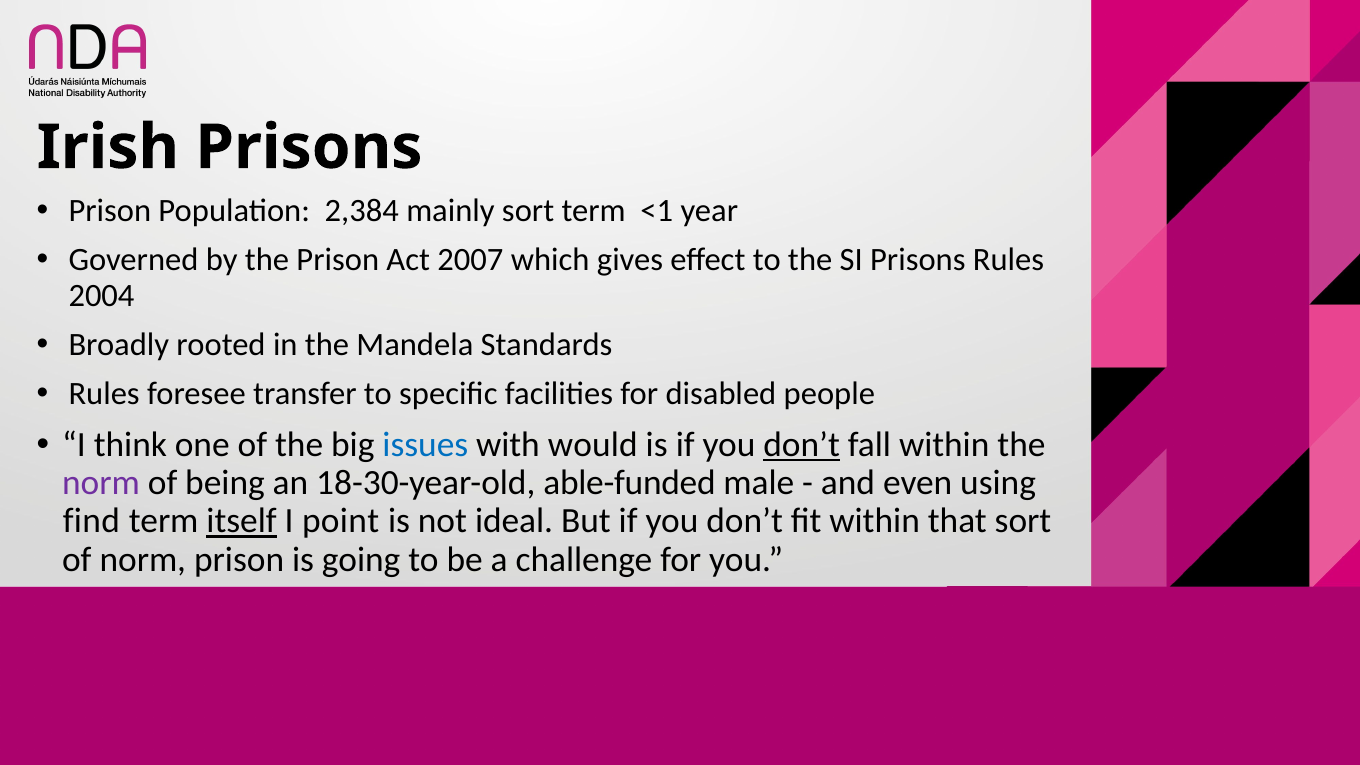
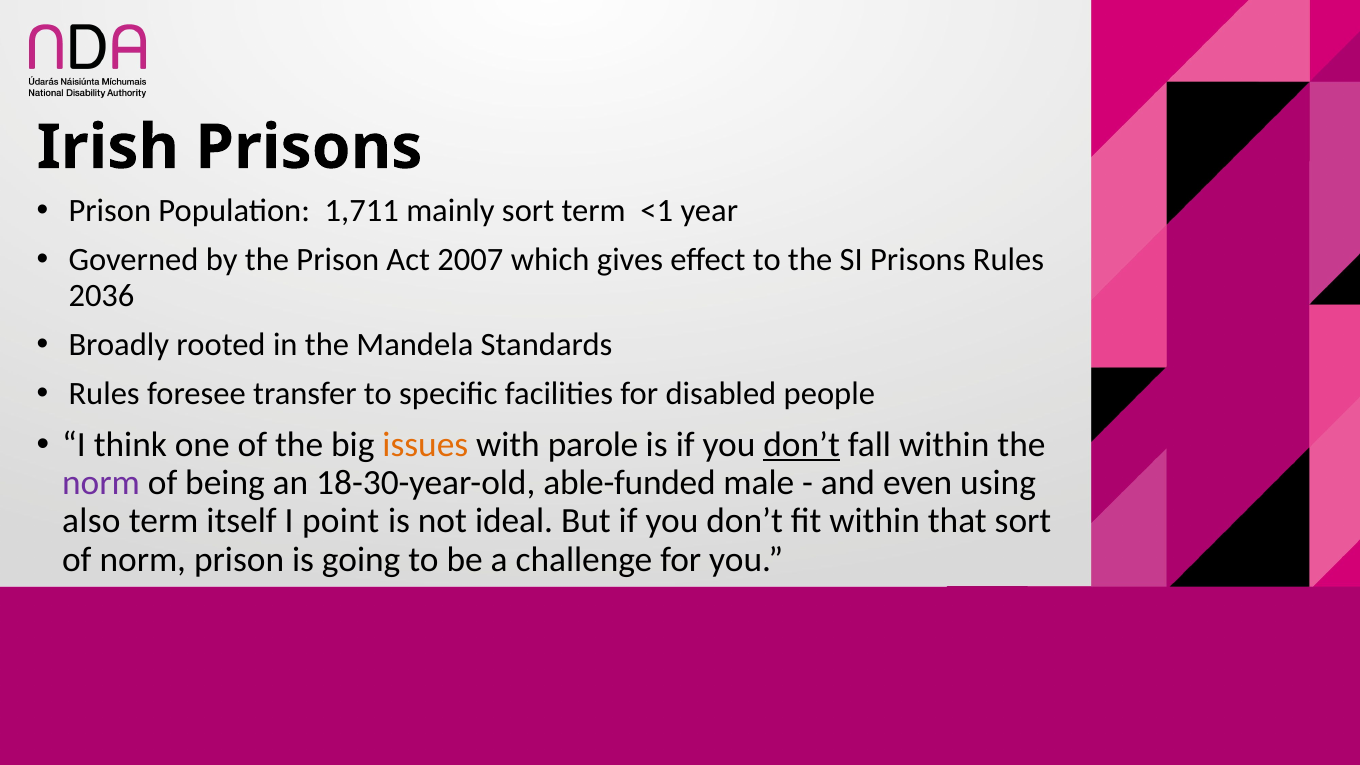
2,384: 2,384 -> 1,711 (362, 211)
2004: 2004 -> 2036 (101, 295)
issues colour: blue -> orange (425, 445)
would: would -> parole (593, 445)
find: find -> also (91, 521)
itself underline: present -> none (242, 521)
